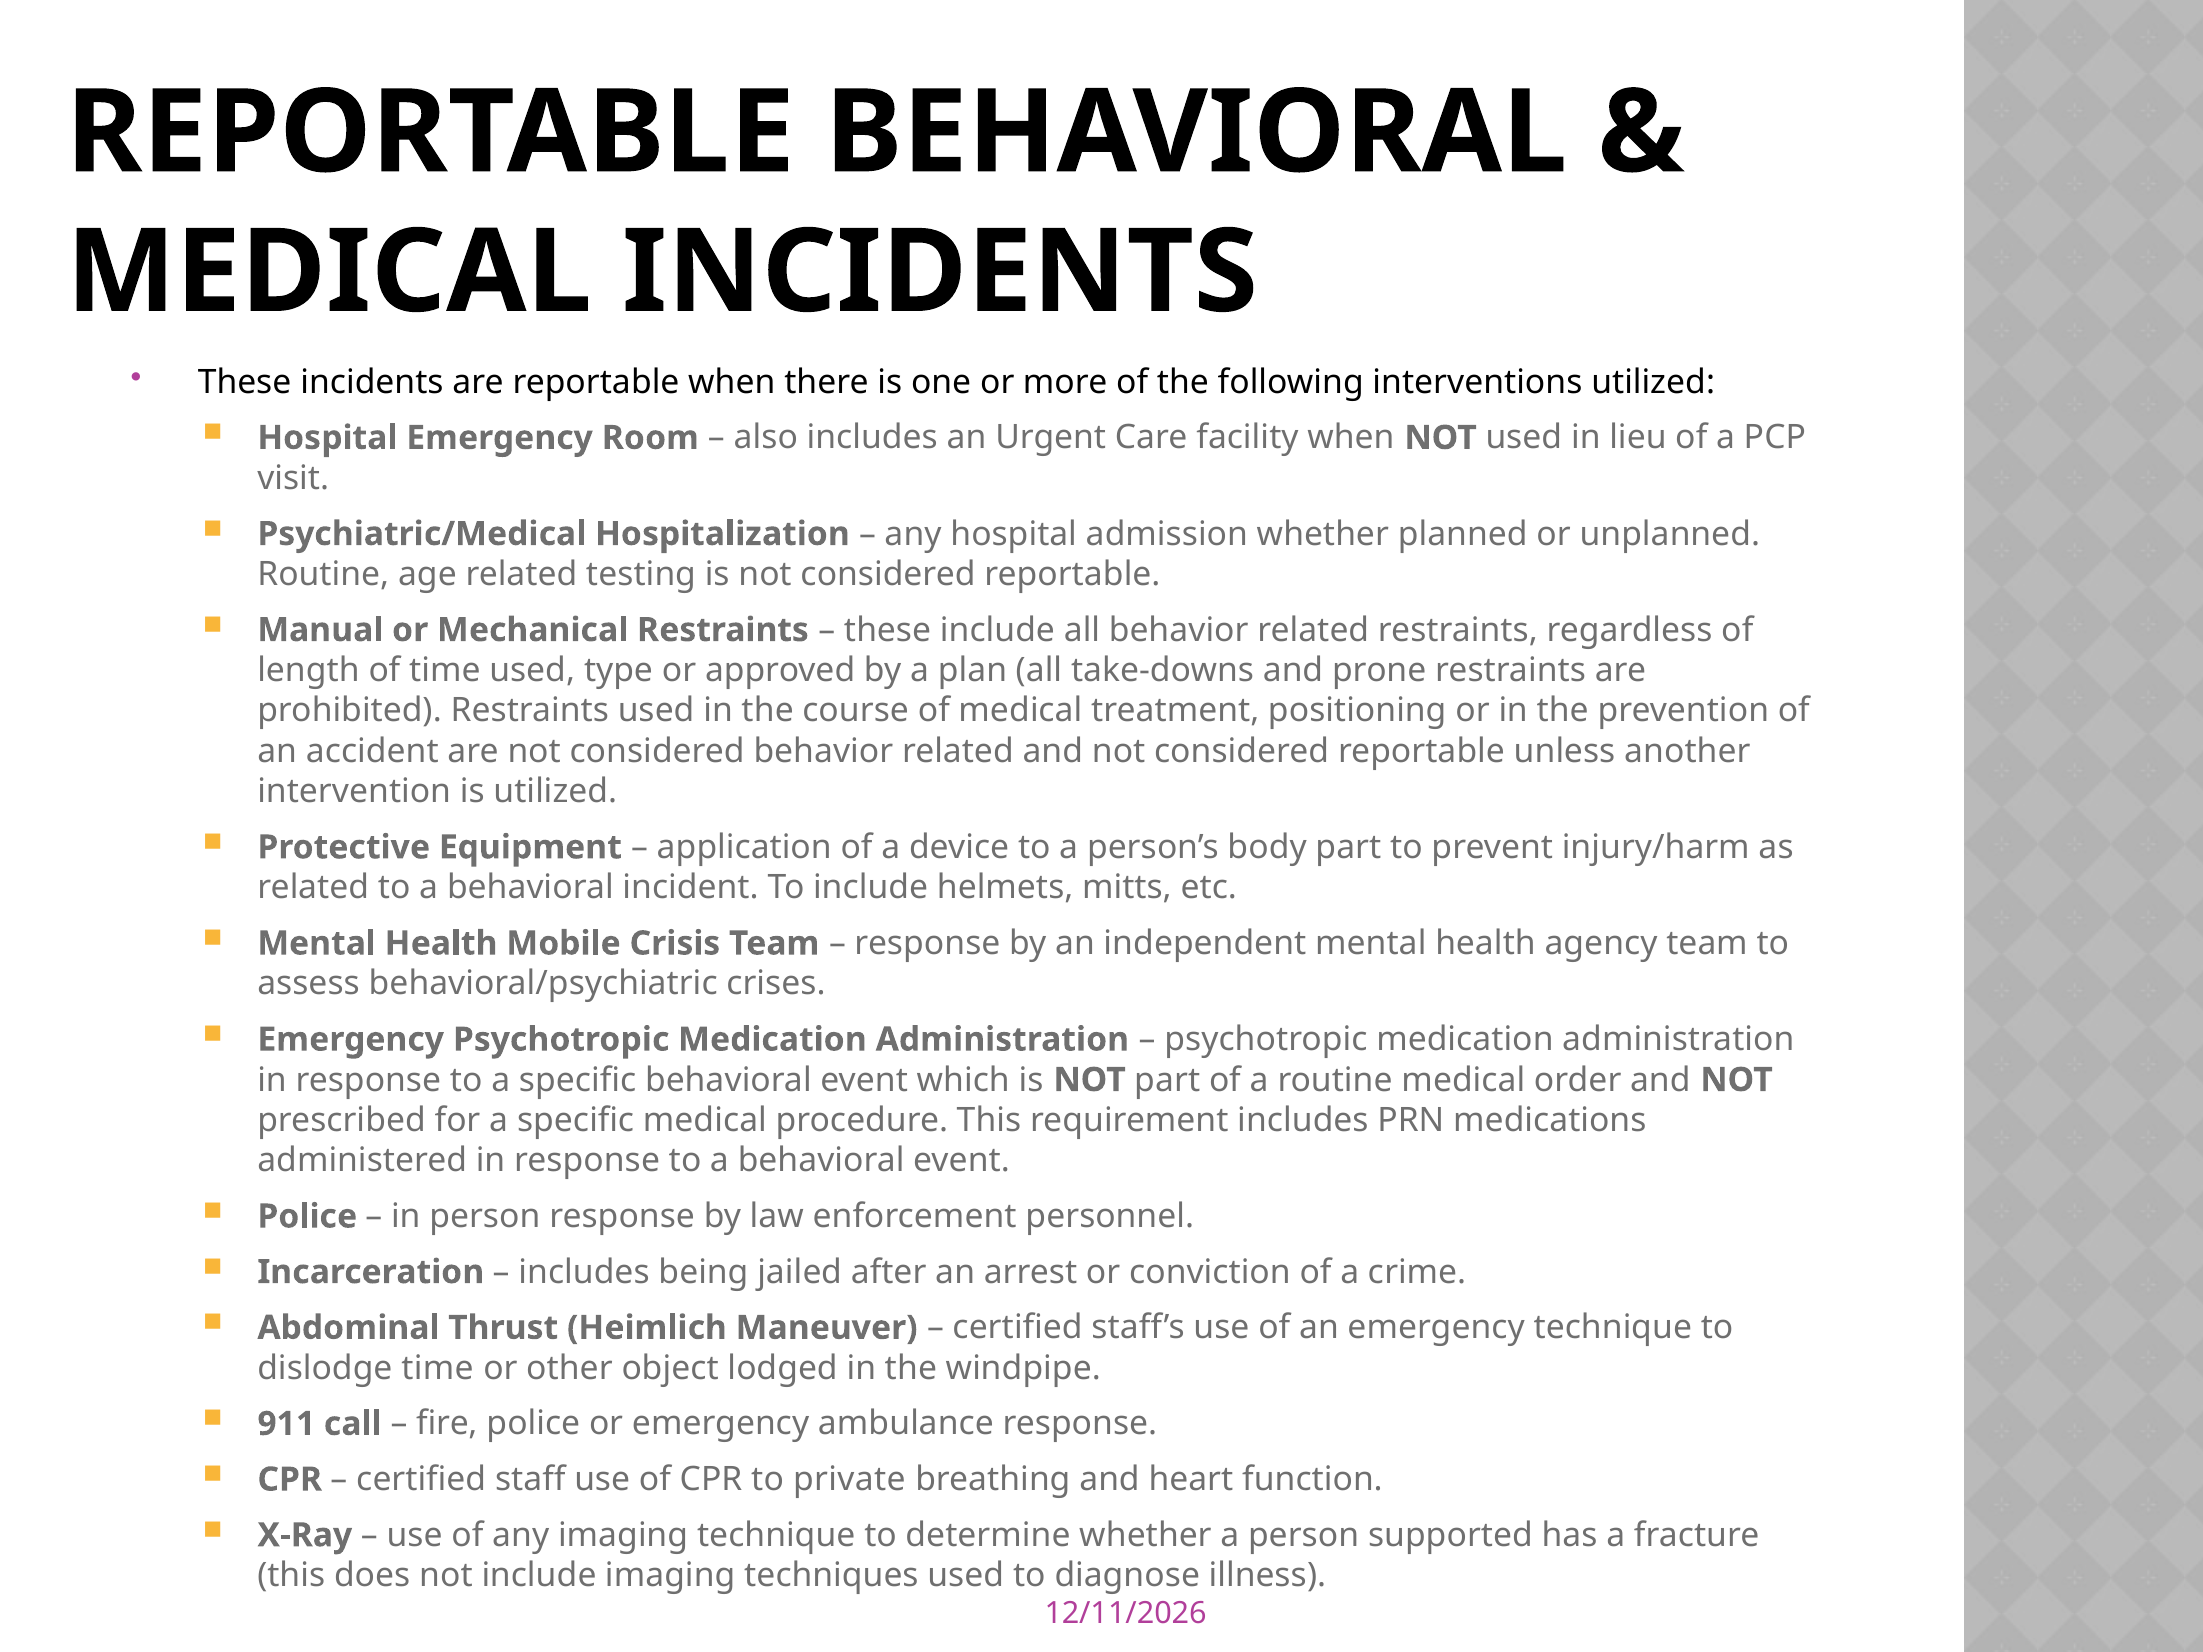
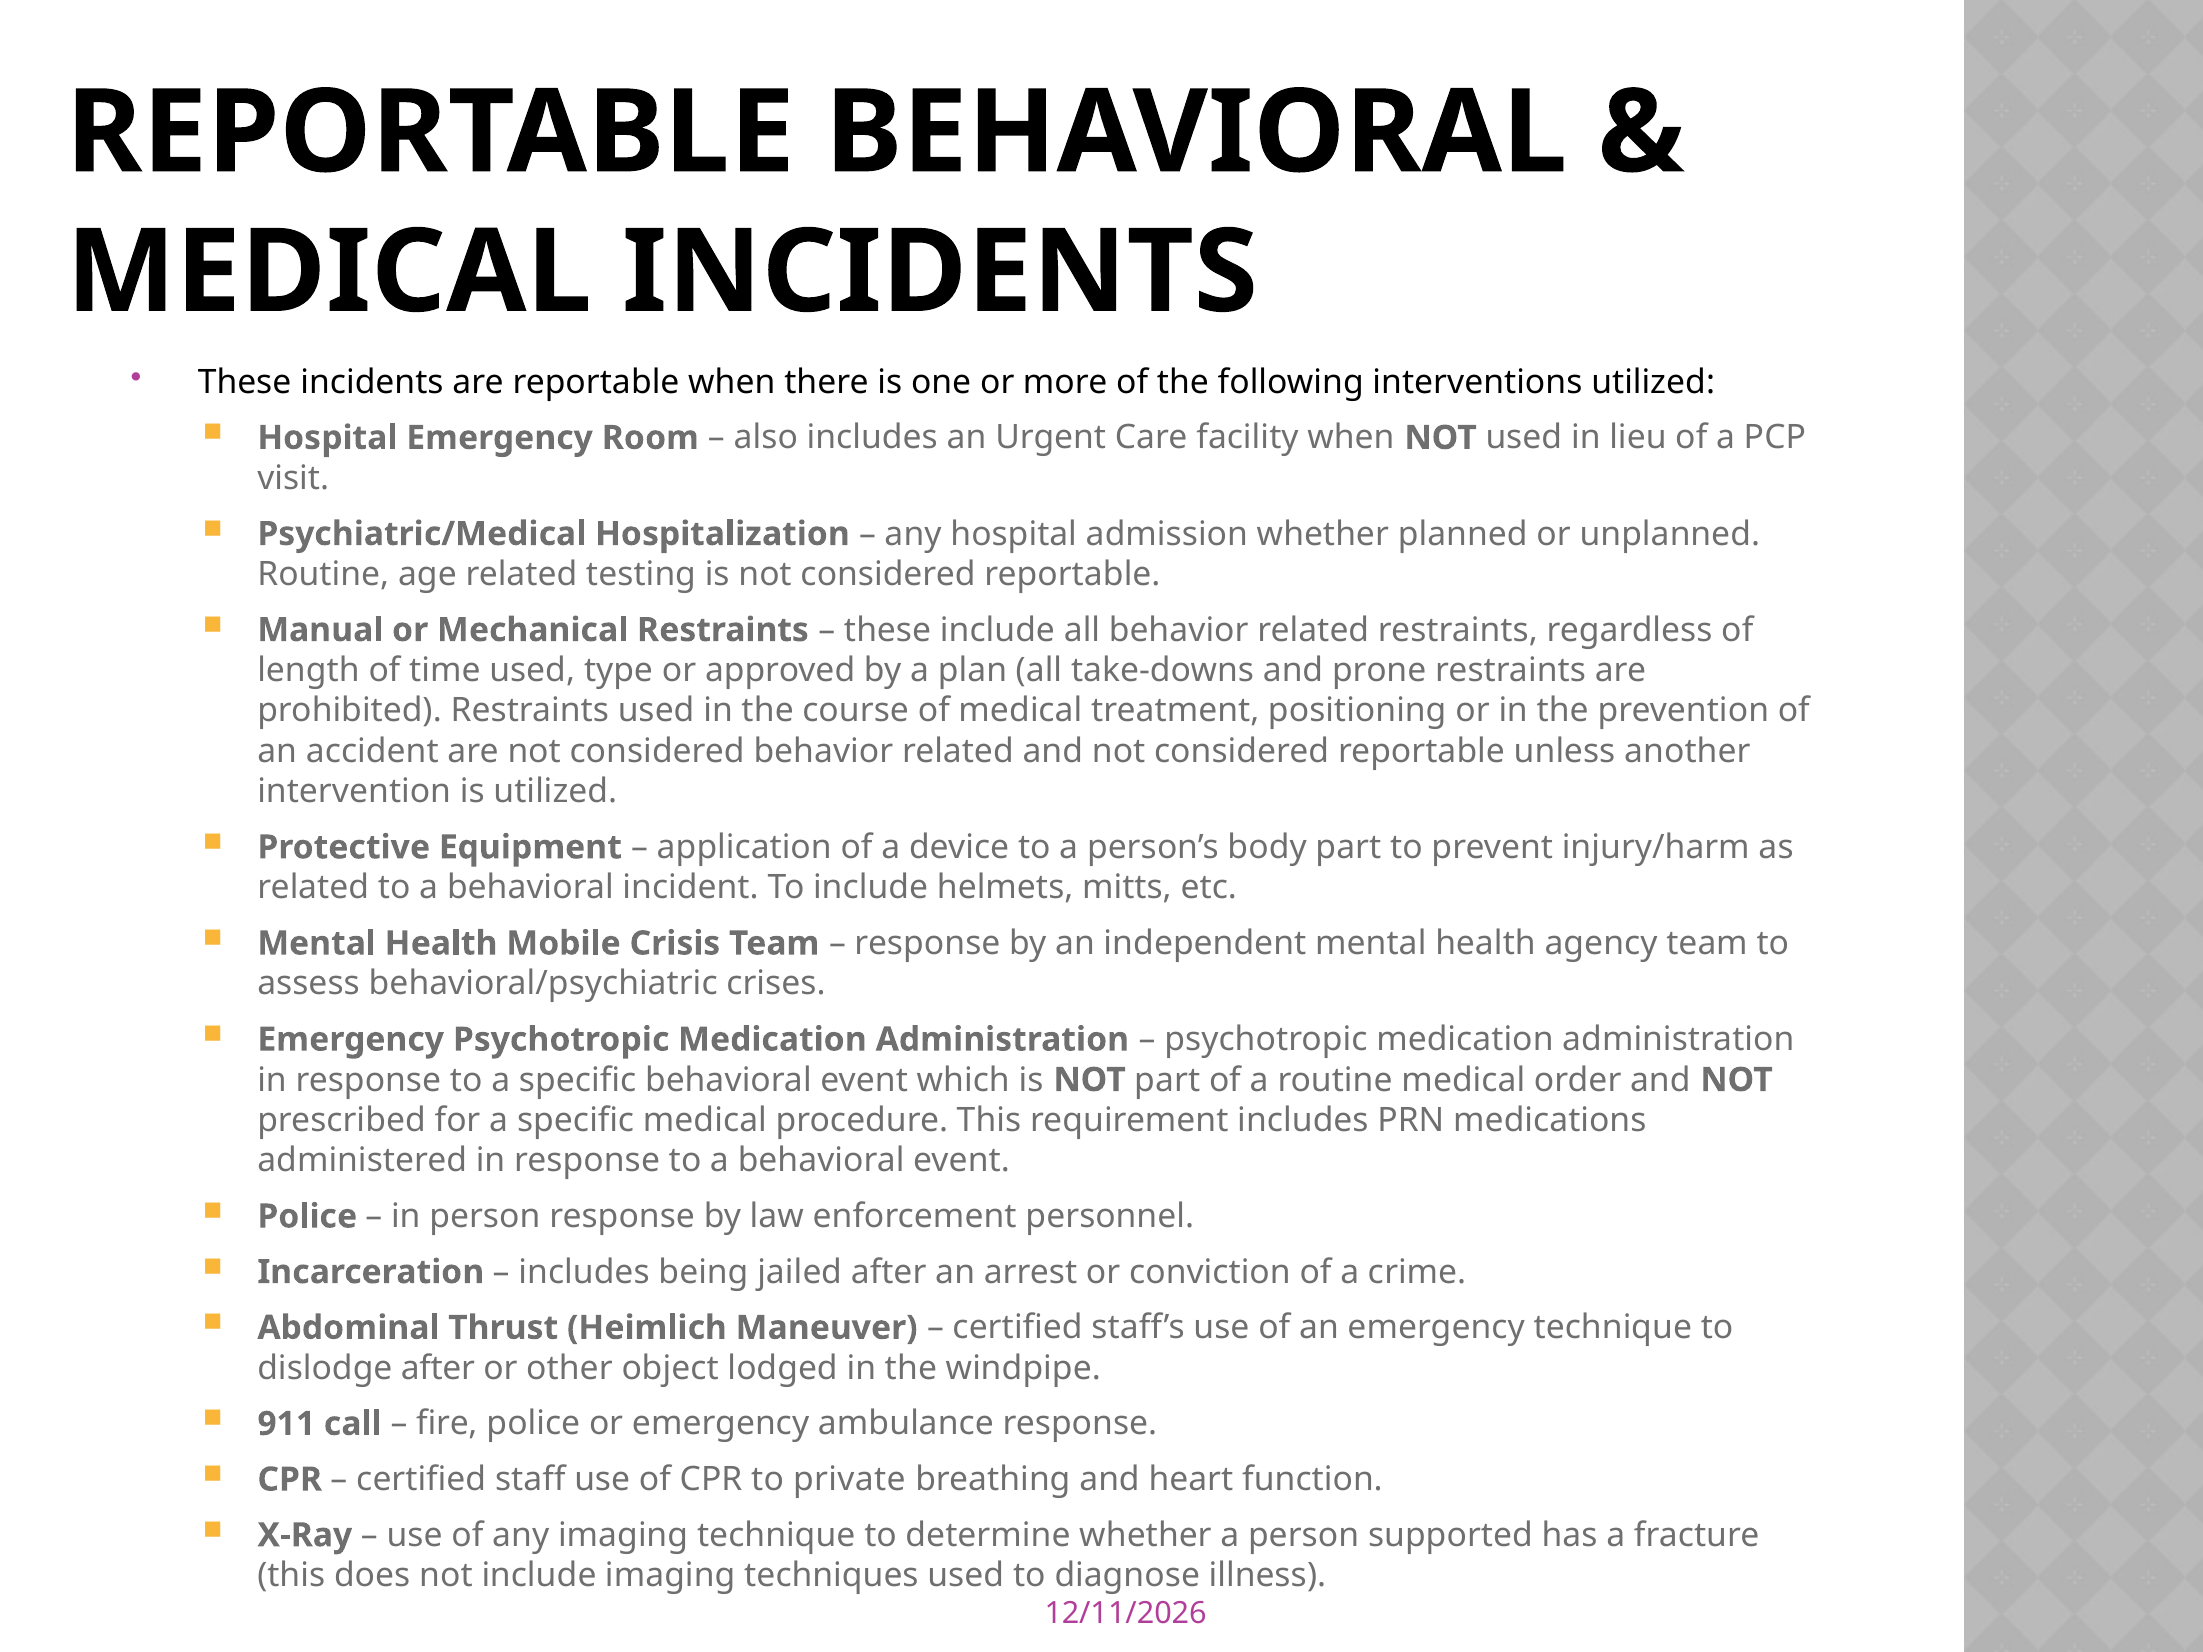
dislodge time: time -> after (438, 1368)
